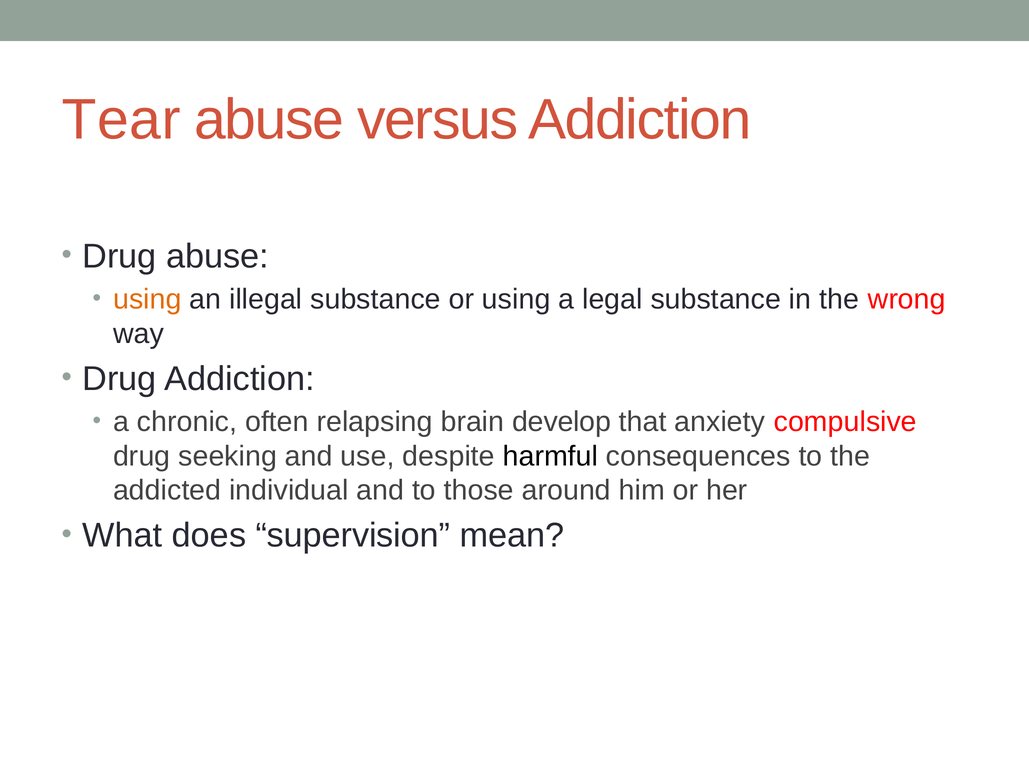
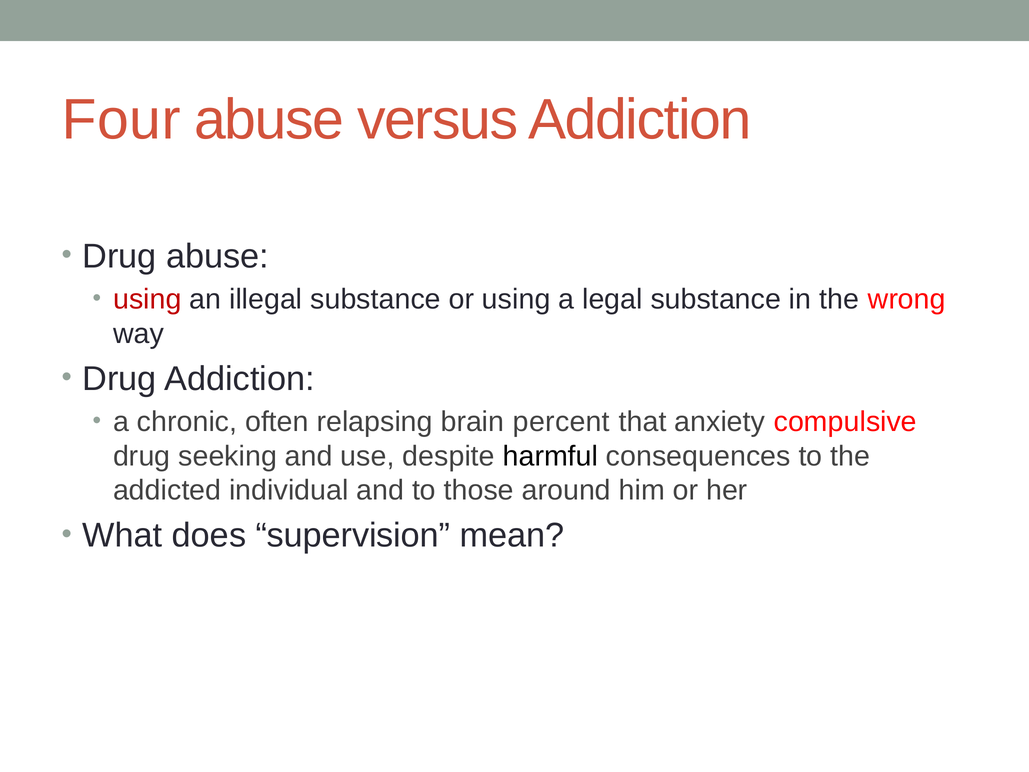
Tear: Tear -> Four (121, 120)
using colour: orange -> red (147, 299)
develop: develop -> percent (561, 422)
